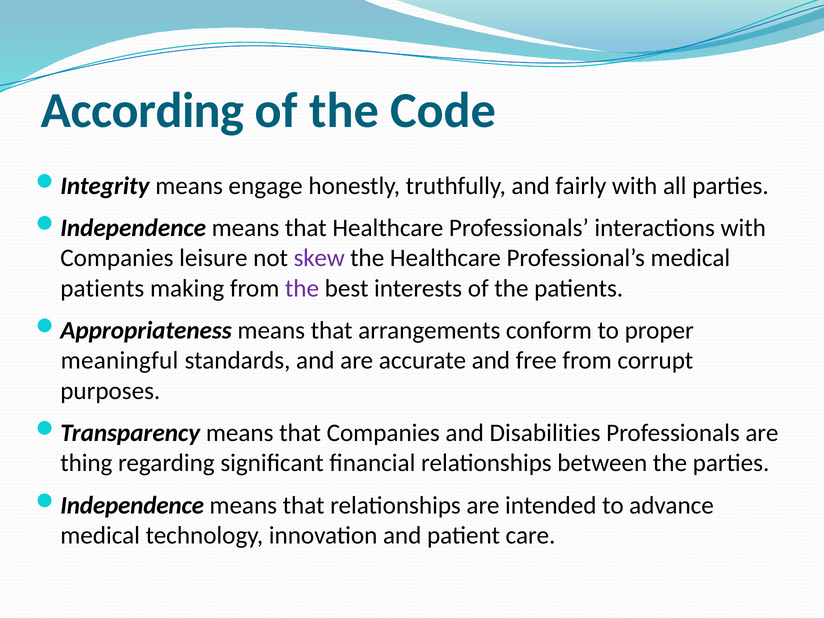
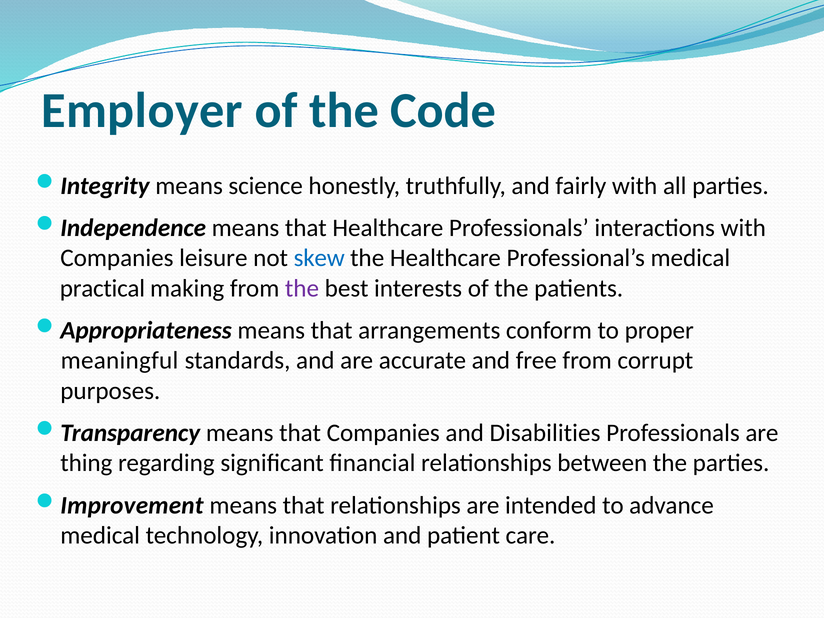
According: According -> Employer (142, 111)
engage: engage -> science (266, 186)
skew colour: purple -> blue (319, 258)
patients: patients -> practical (102, 288)
Independence: Independence -> Improvement (132, 505)
